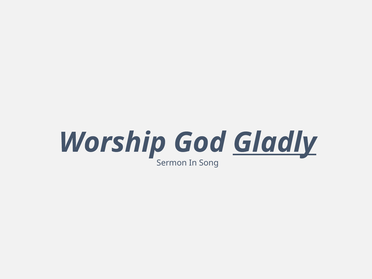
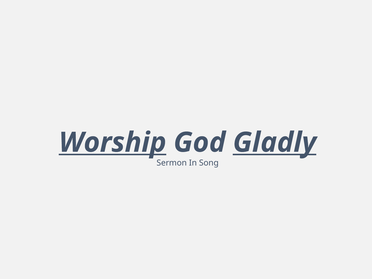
Worship underline: none -> present (113, 143)
